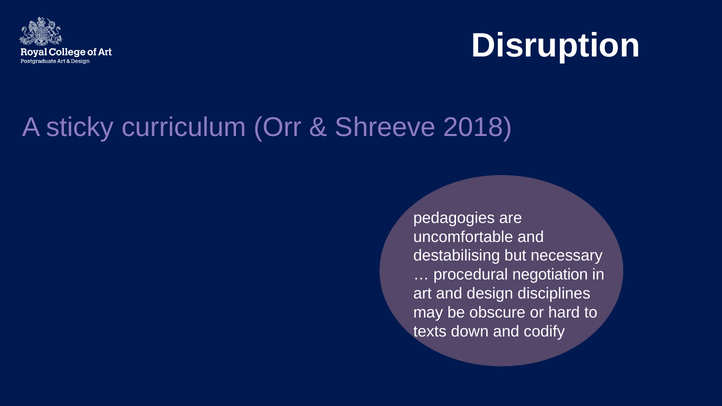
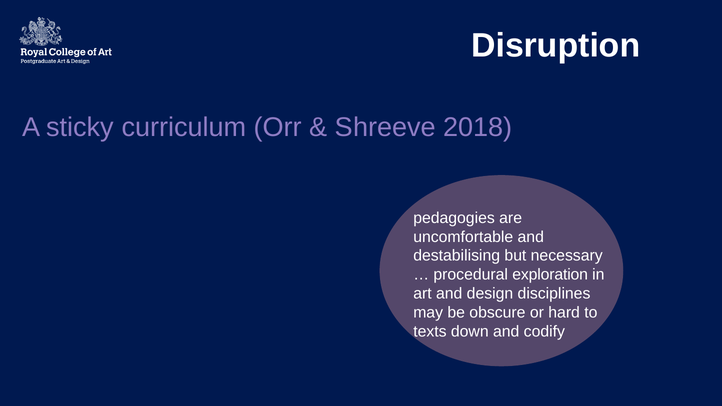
negotiation: negotiation -> exploration (550, 275)
